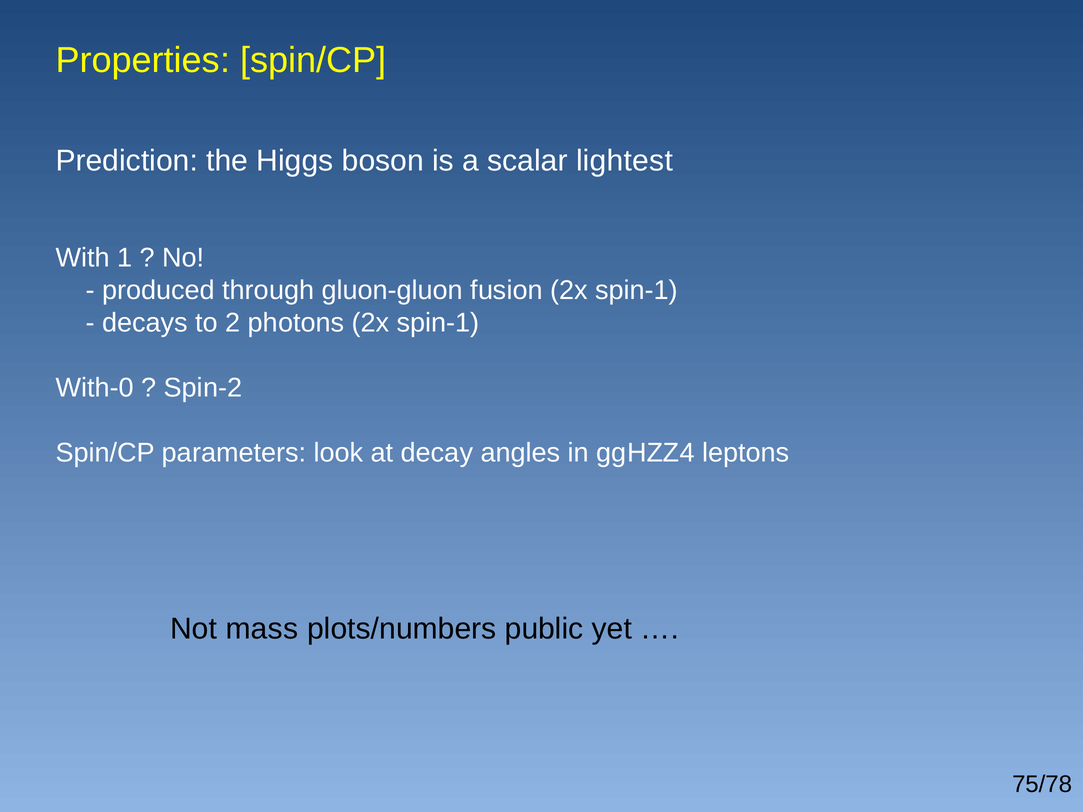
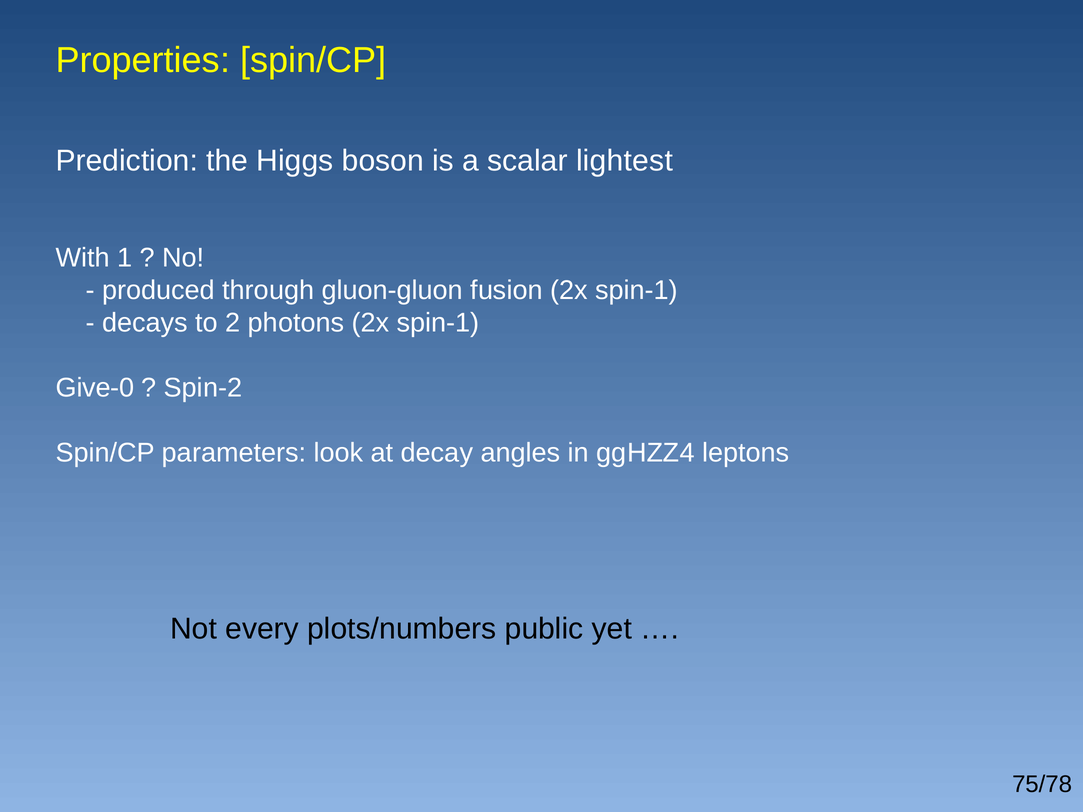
With-0: With-0 -> Give-0 (95, 388)
mass: mass -> every (262, 629)
